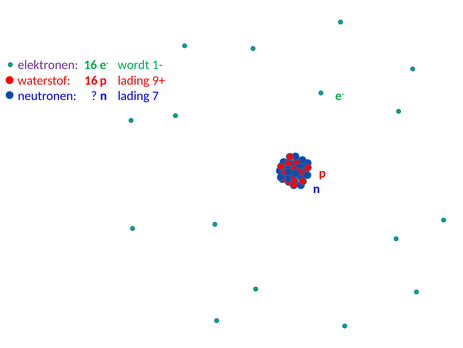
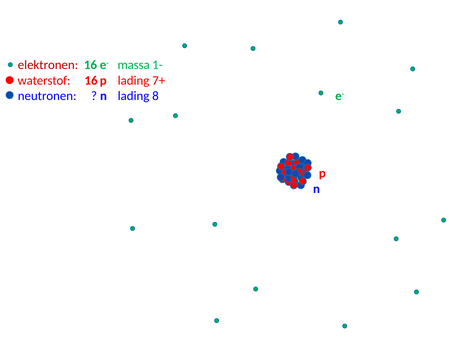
elektronen colour: purple -> red (48, 65)
wordt: wordt -> massa (134, 65)
9+: 9+ -> 7+ (159, 80)
7: 7 -> 8 (155, 96)
